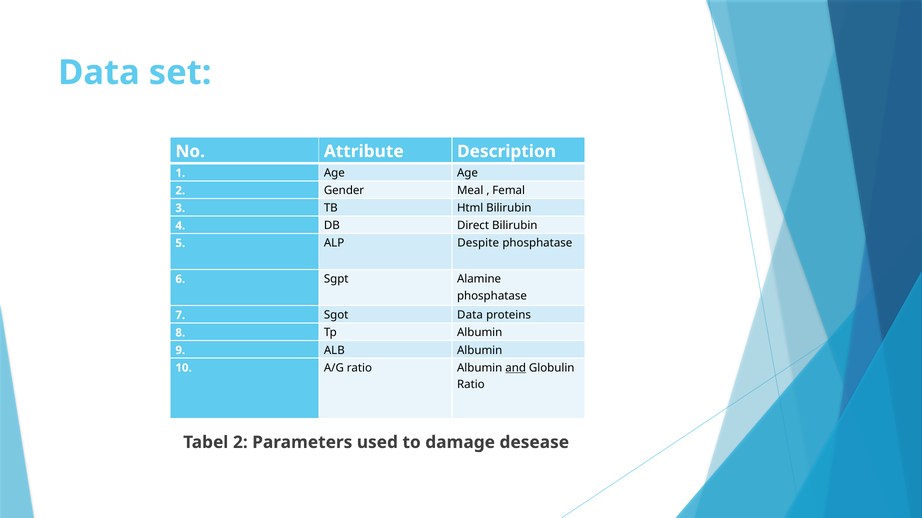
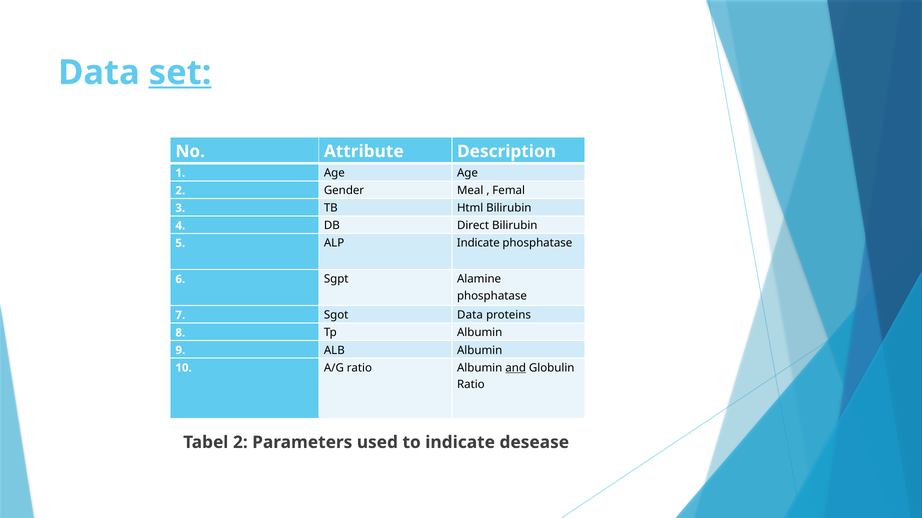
set underline: none -> present (180, 73)
ALP Despite: Despite -> Indicate (478, 243)
to damage: damage -> indicate (460, 443)
